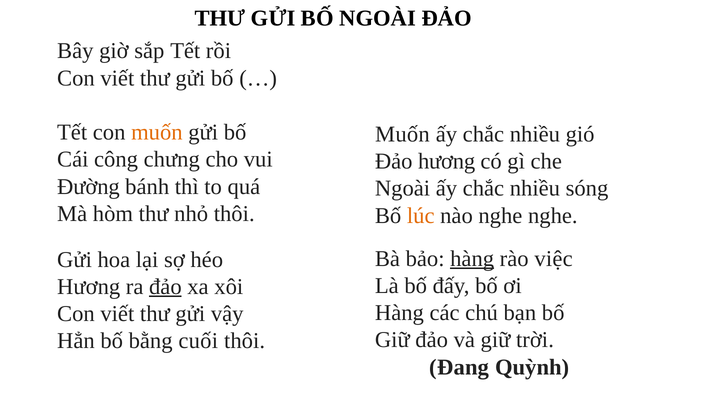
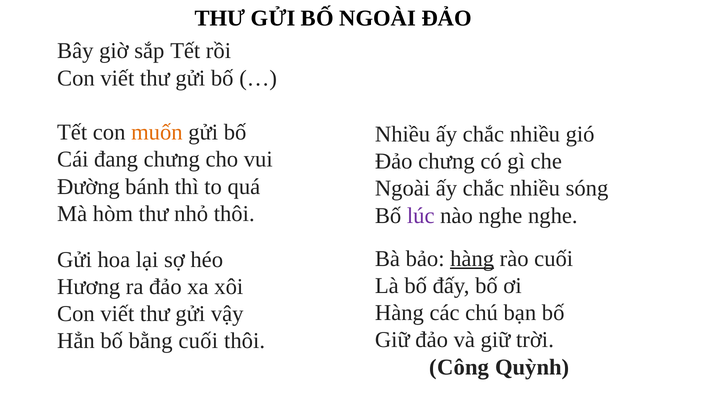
Muốn: Muốn -> Nhiều (403, 134)
công: công -> đang (116, 160)
Đảo hương: hương -> chưng (446, 161)
lúc colour: orange -> purple (421, 216)
rào việc: việc -> cuối (554, 259)
đảo underline: present -> none (165, 287)
Đang: Đang -> Công (459, 367)
